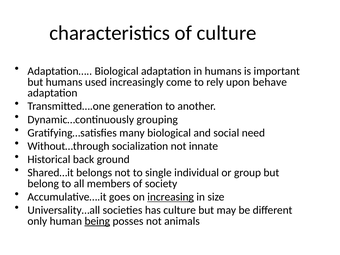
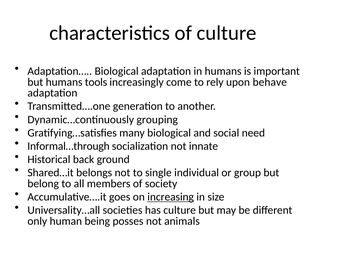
used: used -> tools (96, 82)
Without…through: Without…through -> Informal…through (68, 146)
being underline: present -> none (97, 221)
